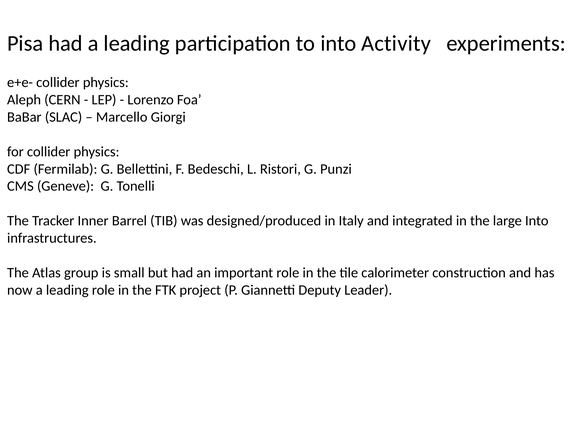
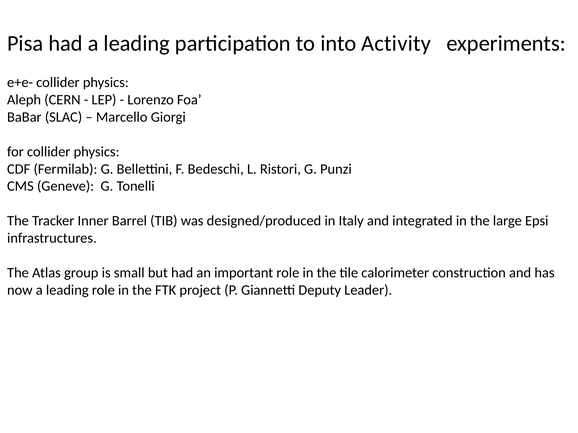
large Into: Into -> Epsi (537, 221)
